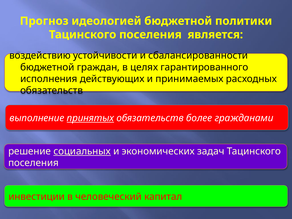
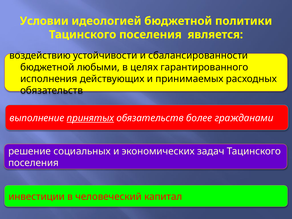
Прогноз: Прогноз -> Условии (44, 21)
граждан: граждан -> любыми (98, 67)
социальных underline: present -> none (82, 151)
